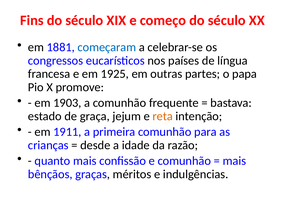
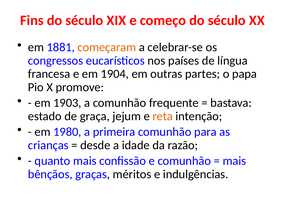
começaram colour: blue -> orange (107, 47)
1925: 1925 -> 1904 (115, 74)
1911: 1911 -> 1980 (67, 132)
